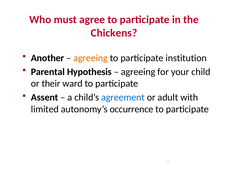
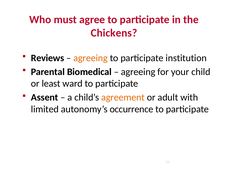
Another: Another -> Reviews (48, 58)
Hypothesis: Hypothesis -> Biomedical (89, 72)
their: their -> least (51, 84)
agreement colour: blue -> orange (123, 97)
